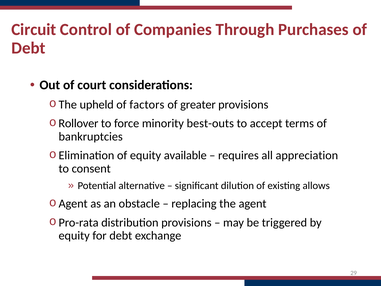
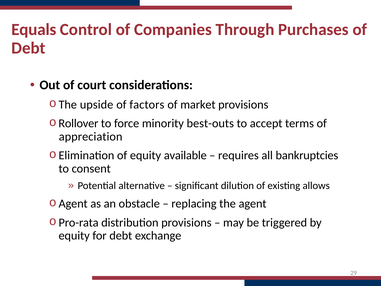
Circuit: Circuit -> Equals (34, 30)
upheld: upheld -> upside (97, 104)
greater: greater -> market (198, 104)
bankruptcies: bankruptcies -> appreciation (91, 136)
appreciation: appreciation -> bankruptcies (307, 155)
